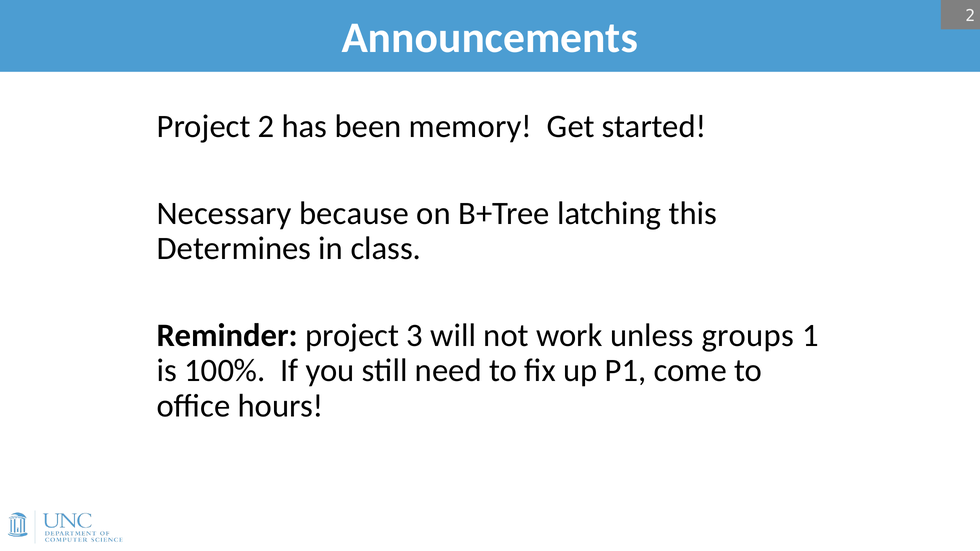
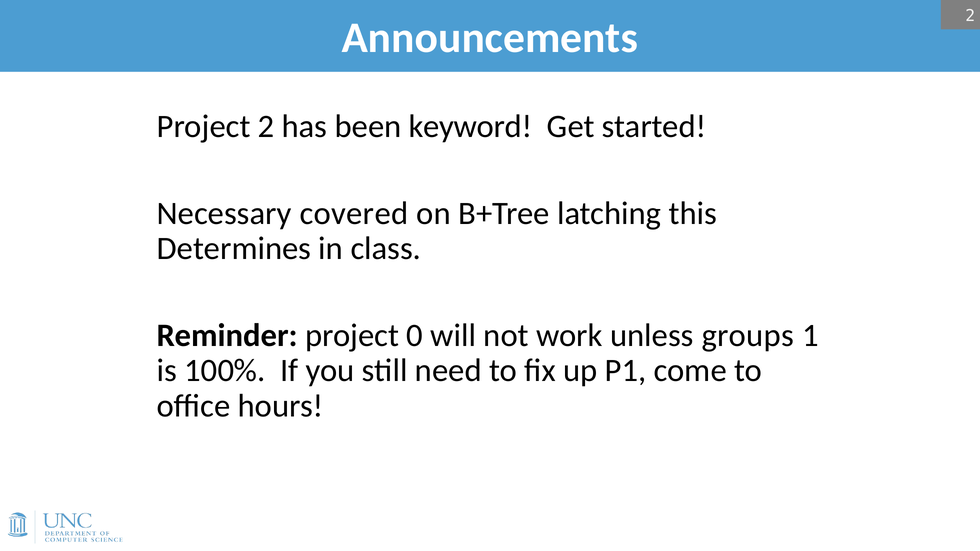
memory: memory -> keyword (471, 126)
because: because -> covered (354, 213)
3: 3 -> 0 (415, 336)
